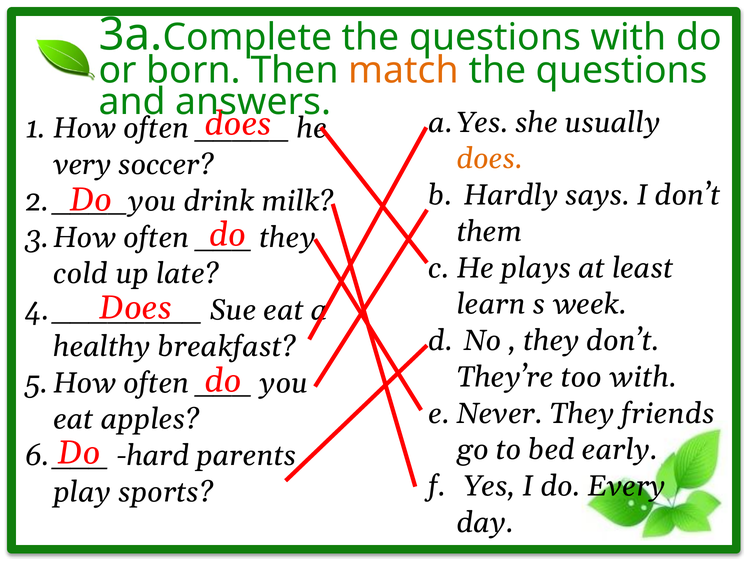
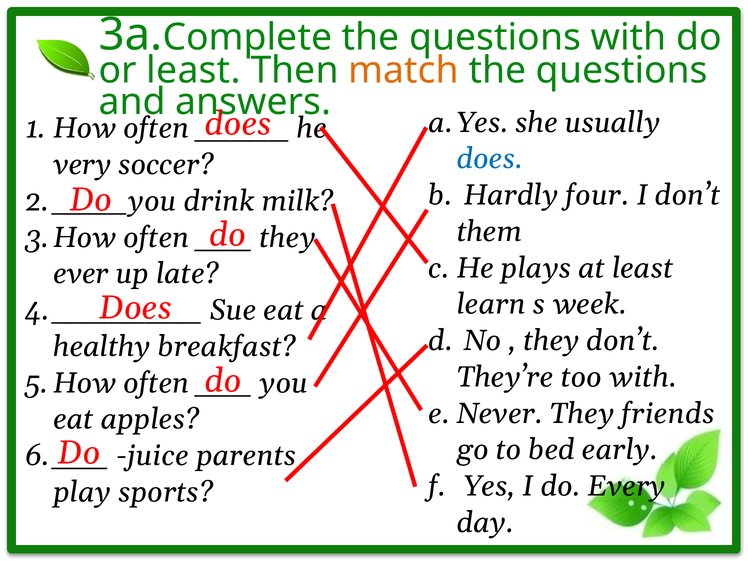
or born: born -> least (194, 70)
does colour: orange -> blue (490, 159)
says: says -> four (597, 195)
cold: cold -> ever (81, 274)
hard: hard -> juice (153, 456)
